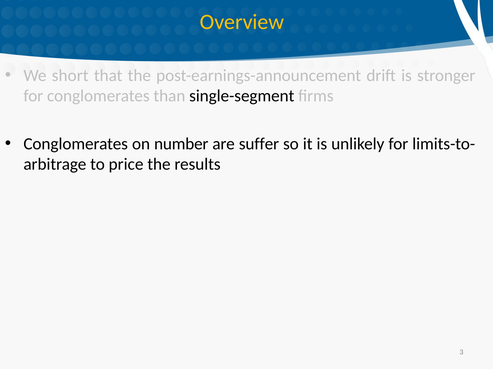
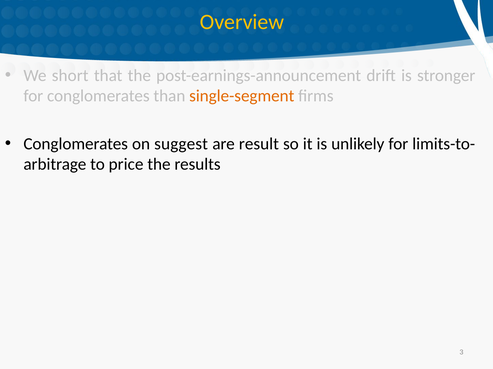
single-segment colour: black -> orange (242, 96)
number: number -> suggest (181, 144)
suffer: suffer -> result (259, 144)
